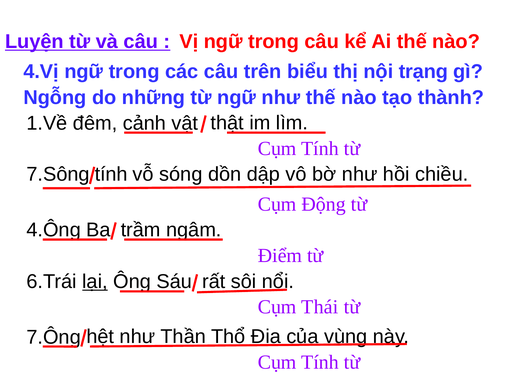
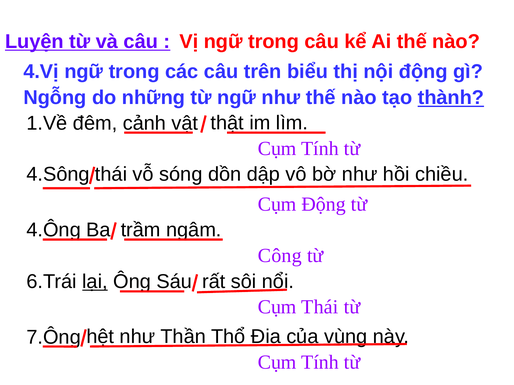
nội trạng: trạng -> động (423, 72)
thành underline: none -> present (451, 98)
7.Sông: 7.Sông -> 4.Sông (58, 174)
tính: tính -> thái (111, 174)
Điểm: Điểm -> Công (280, 256)
